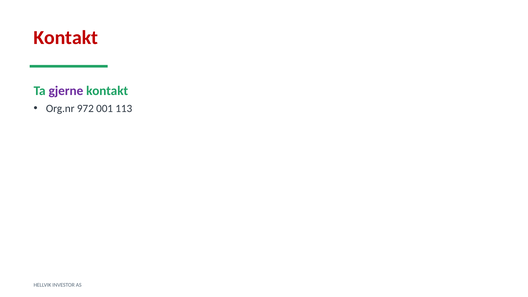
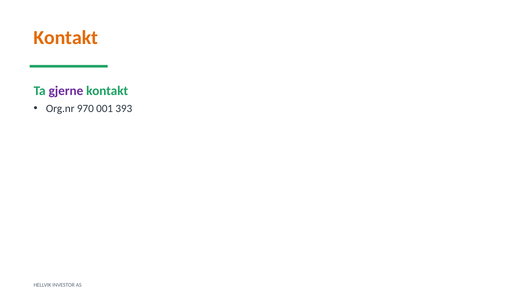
Kontakt colour: red -> orange (66, 38)
972: 972 -> 970 (85, 109)
113: 113 -> 393 (124, 109)
